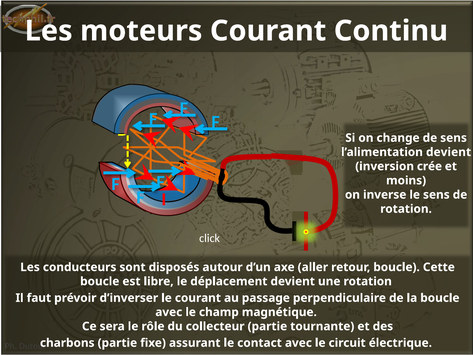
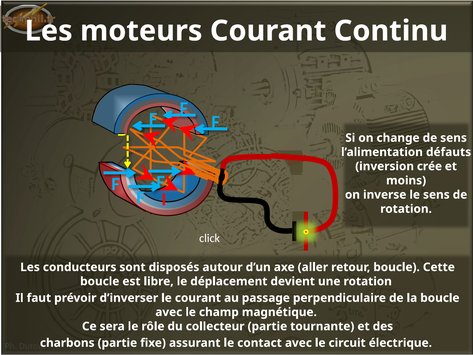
l’alimentation devient: devient -> défauts (449, 152)
